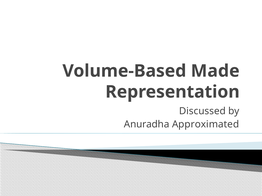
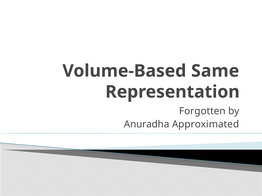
Made: Made -> Same (215, 71)
Discussed: Discussed -> Forgotten (202, 111)
